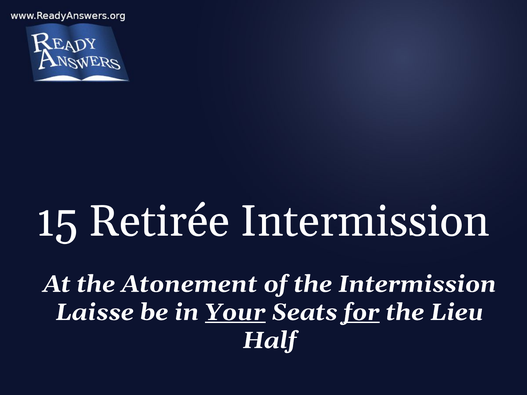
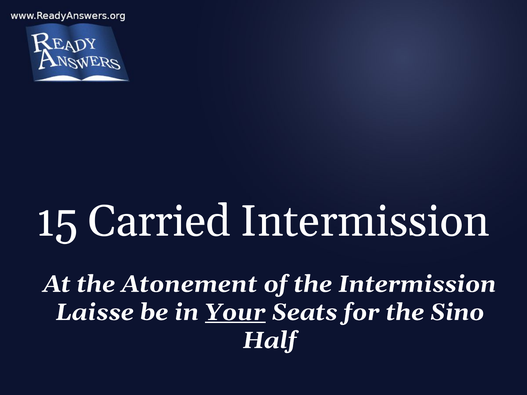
Retirée: Retirée -> Carried (159, 221)
for underline: present -> none (361, 312)
Lieu: Lieu -> Sino (457, 312)
